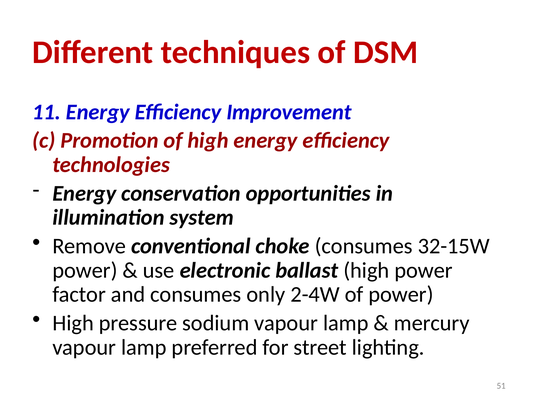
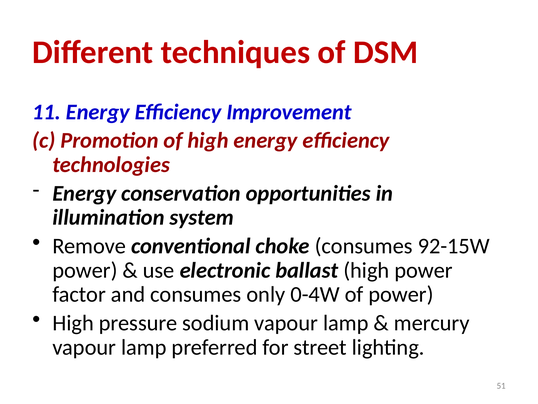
32-15W: 32-15W -> 92-15W (454, 246)
2-4W: 2-4W -> 0-4W (315, 294)
